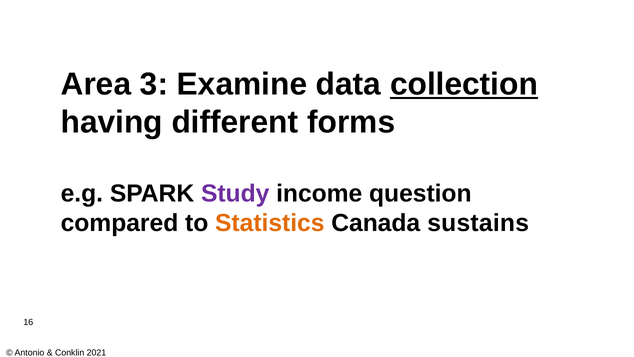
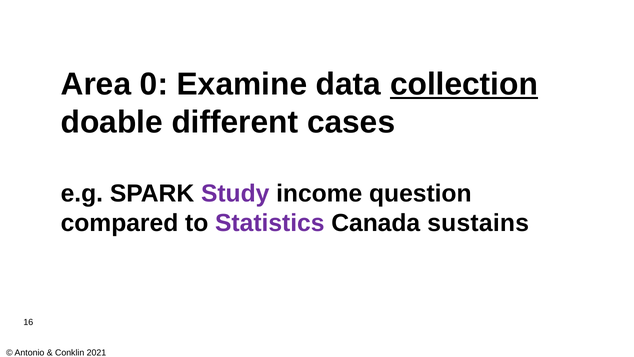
3: 3 -> 0 (154, 84)
having: having -> doable (112, 122)
forms: forms -> cases (351, 122)
Statistics colour: orange -> purple (270, 223)
